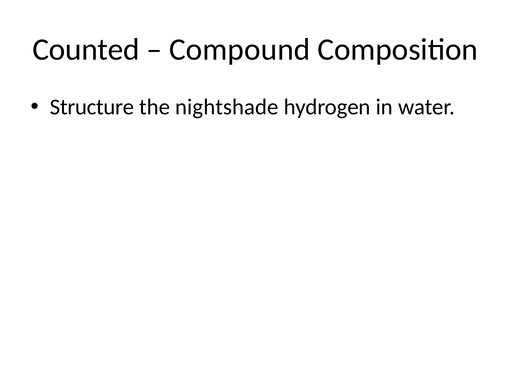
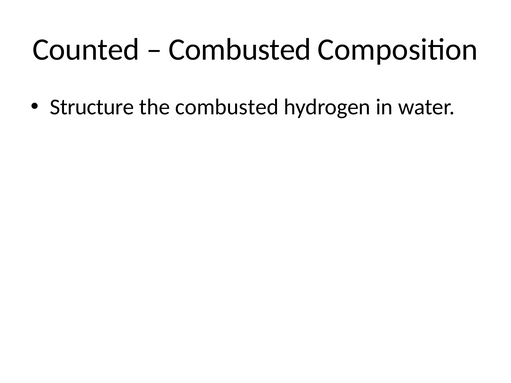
Compound: Compound -> Combusted (240, 49)
the nightshade: nightshade -> combusted (227, 107)
